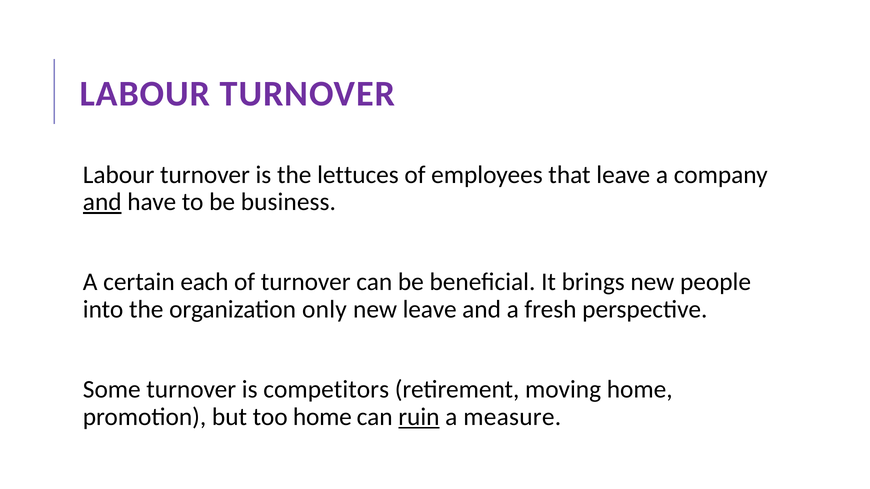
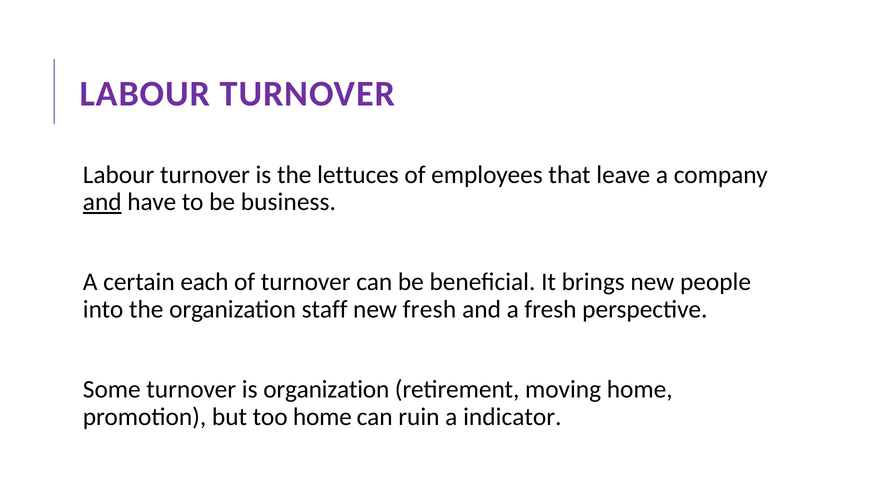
only: only -> staff (325, 310)
new leave: leave -> fresh (429, 310)
is competitors: competitors -> organization (326, 390)
ruin underline: present -> none (419, 417)
measure: measure -> indicator (512, 417)
